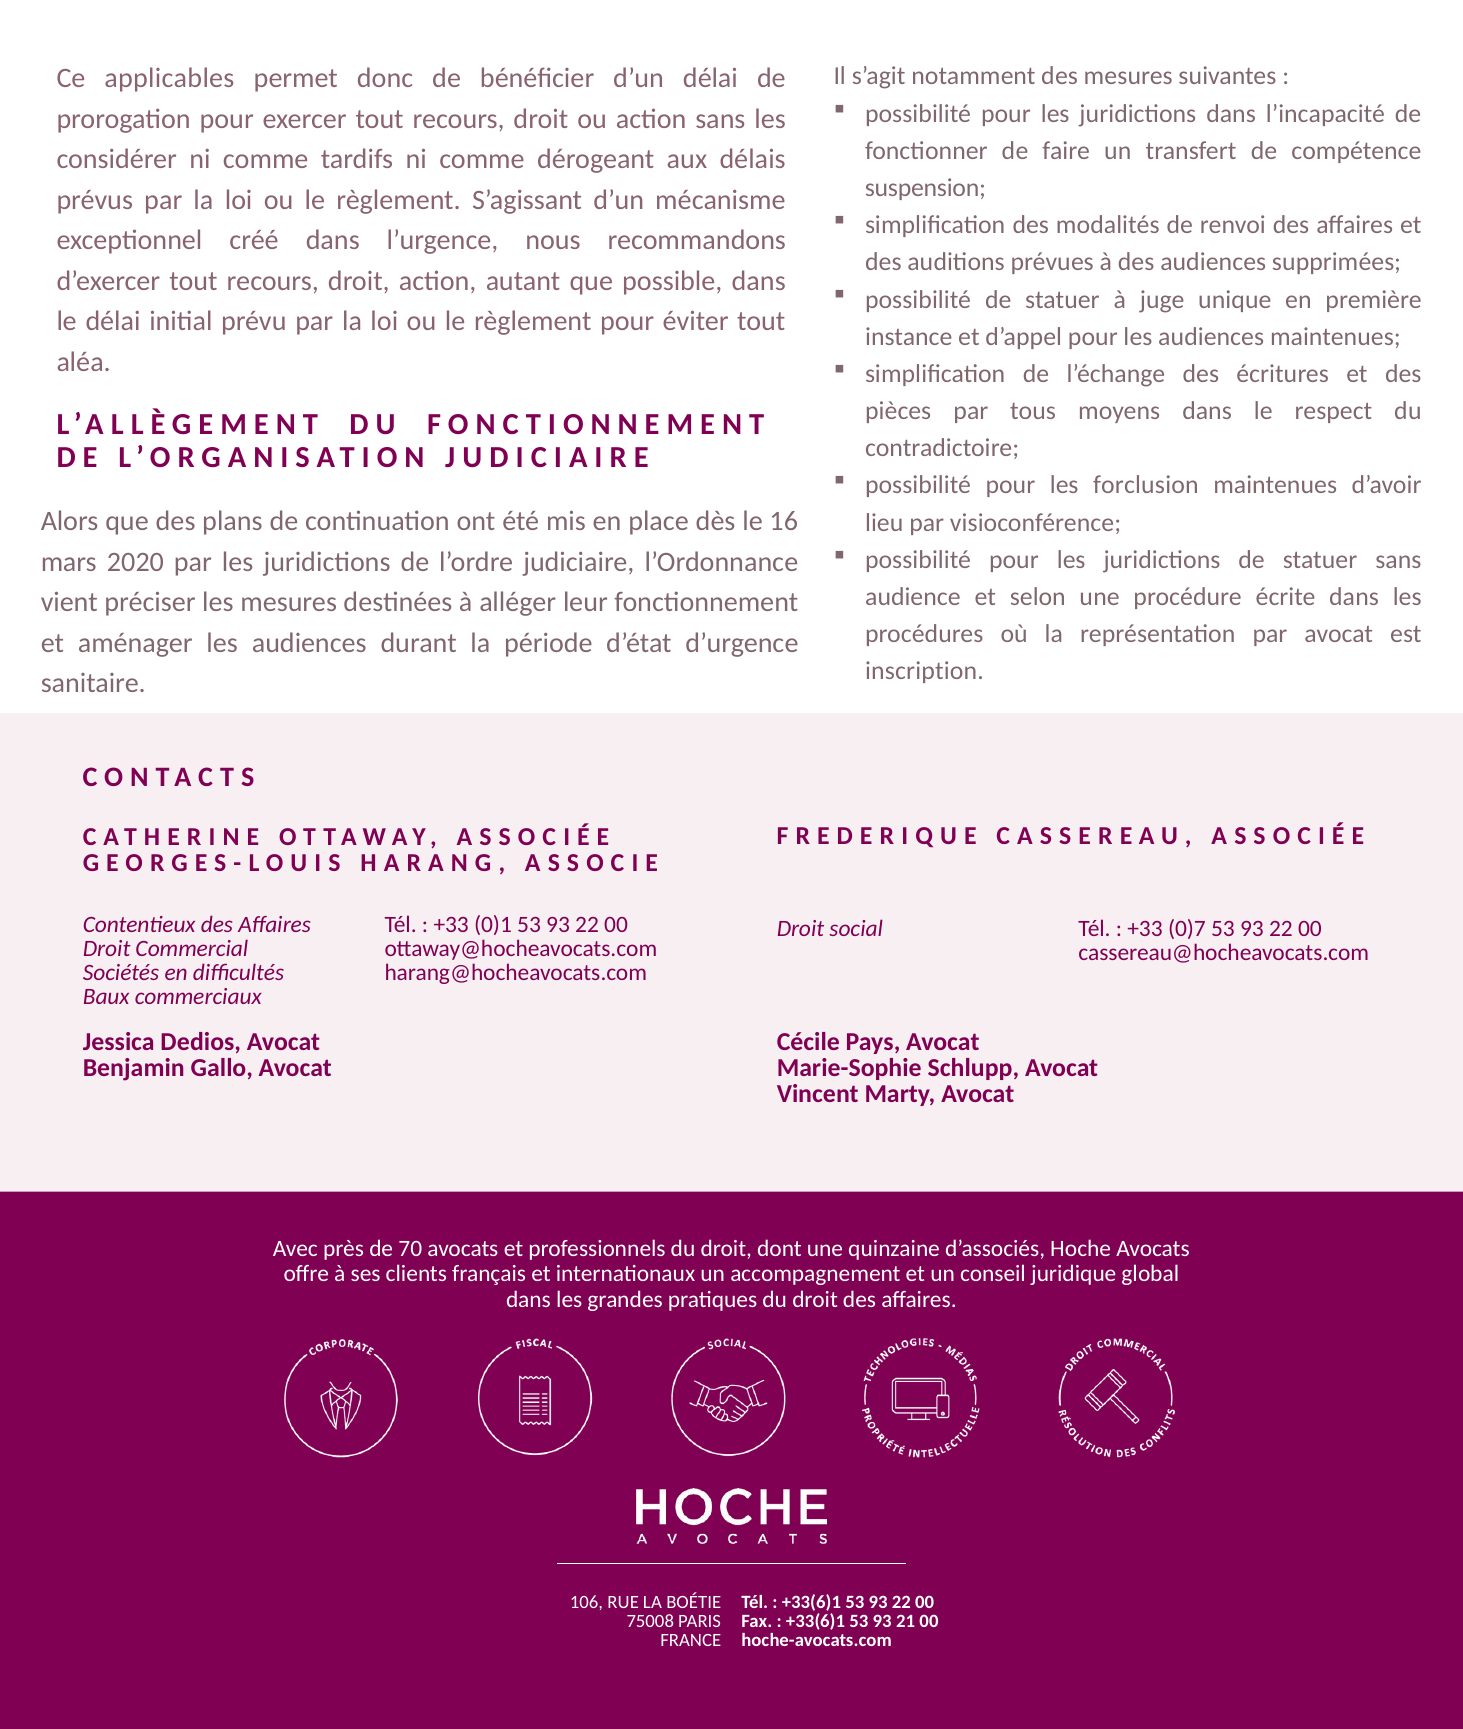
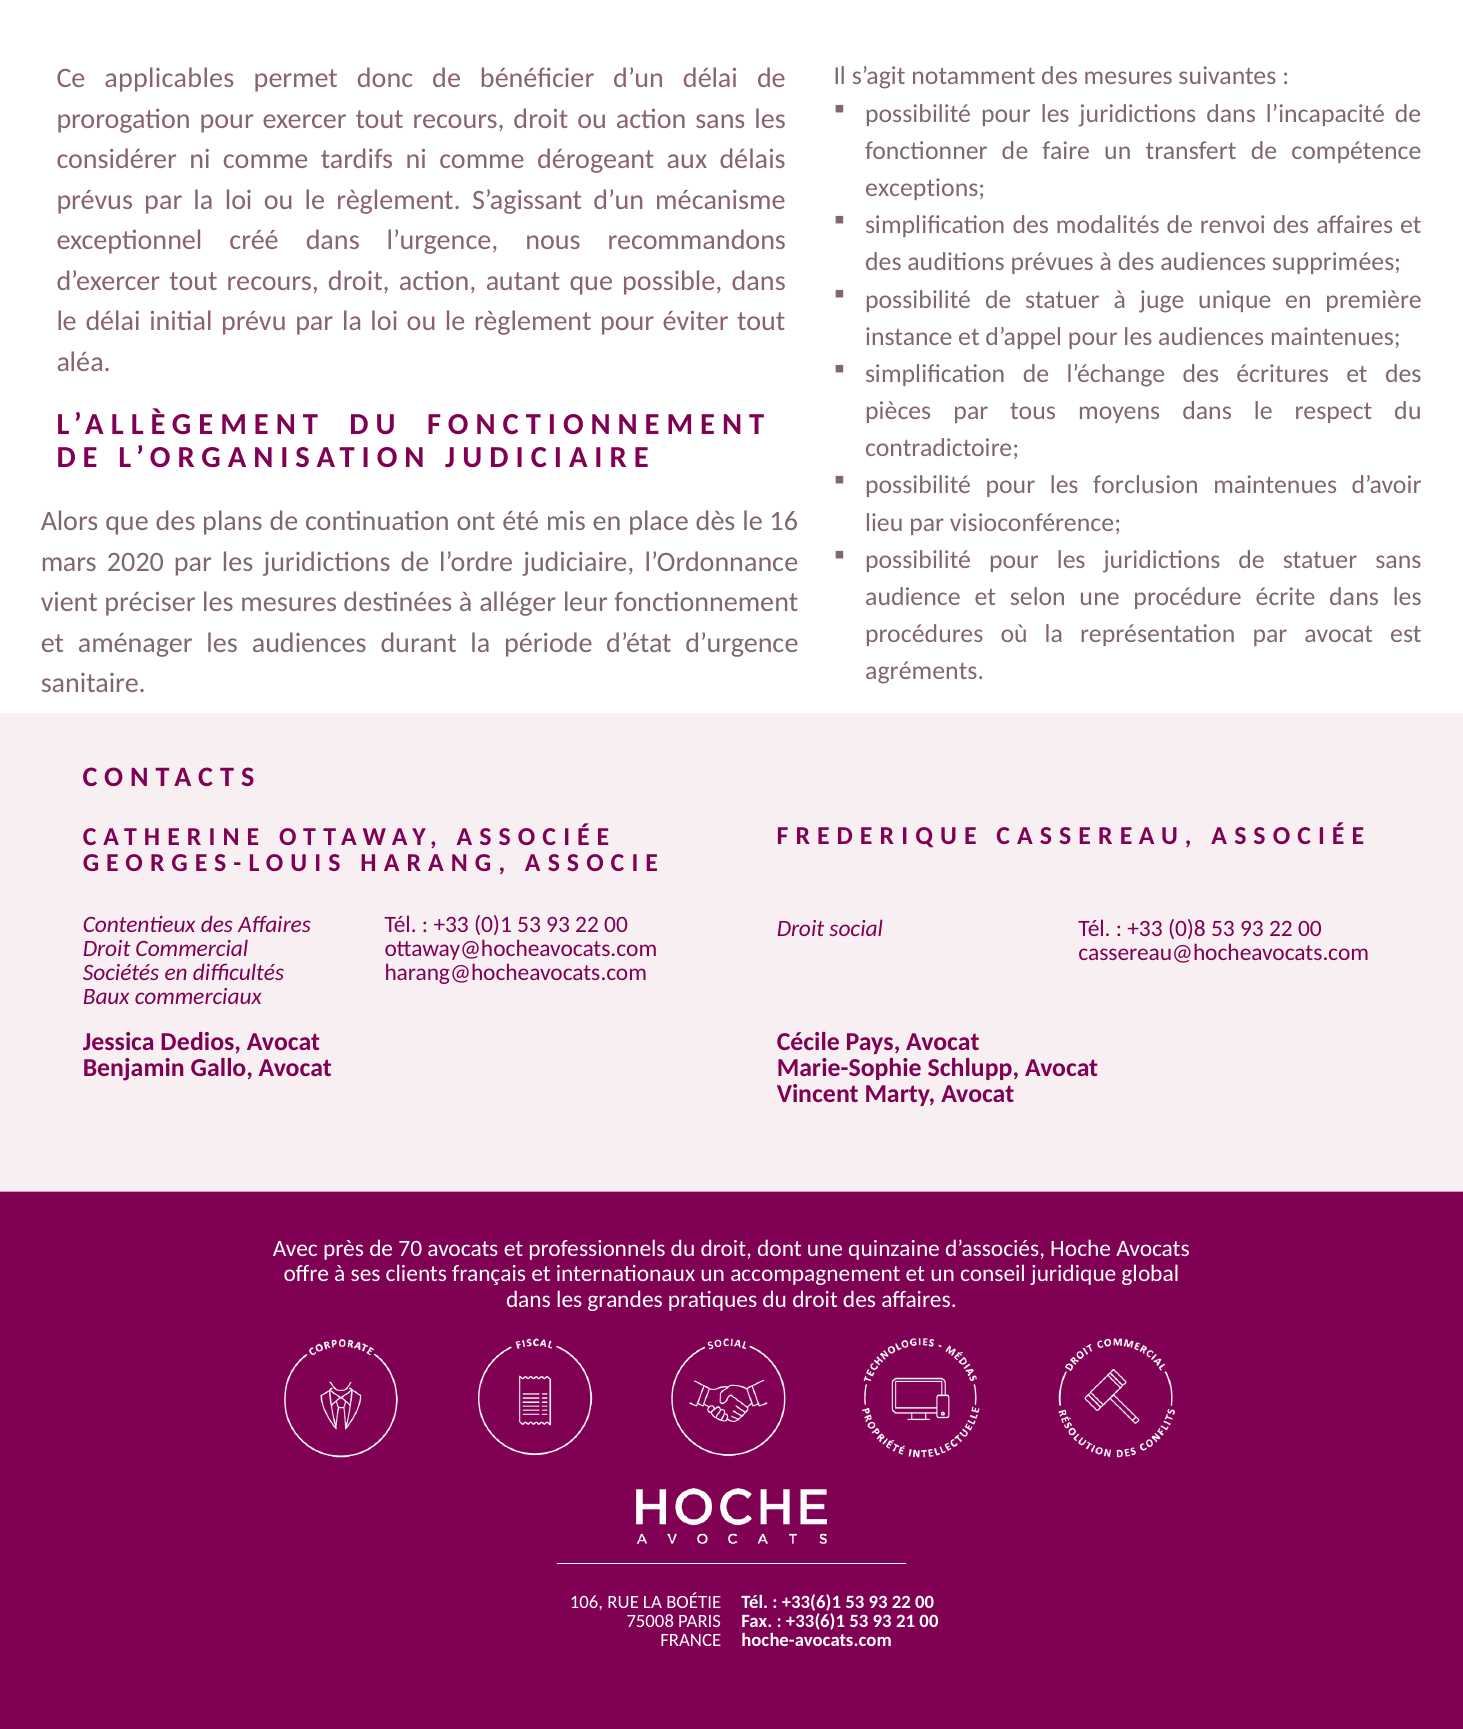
suspension: suspension -> exceptions (925, 188)
inscription: inscription -> agréments (925, 671)
0)7: 0)7 -> 0)8 (1187, 929)
